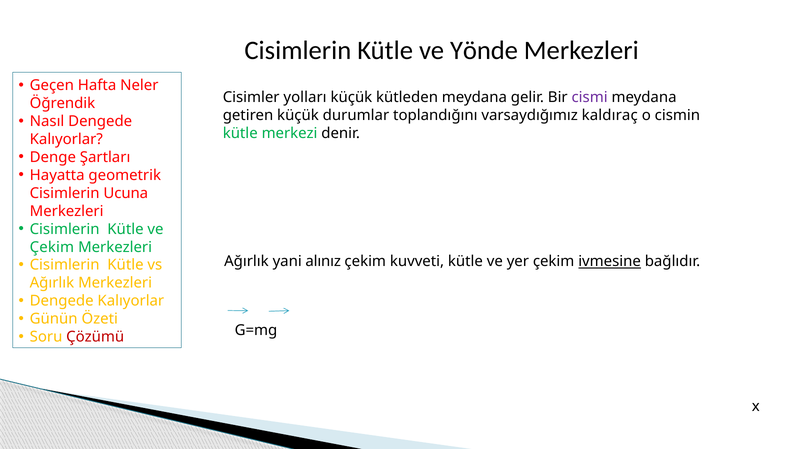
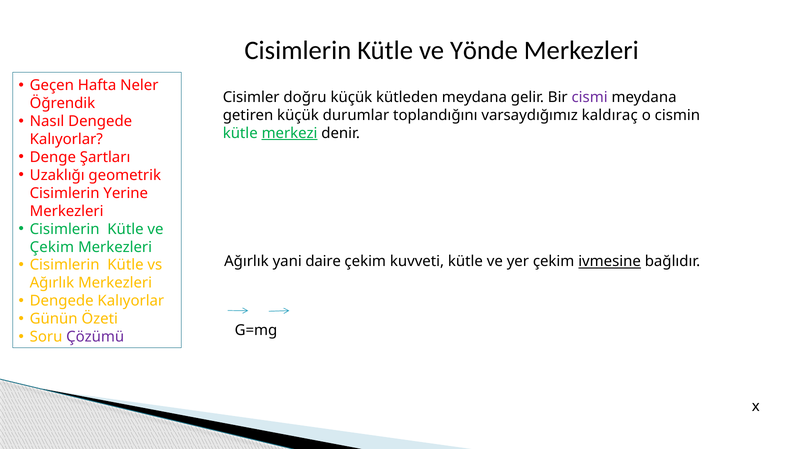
yolları: yolları -> doğru (305, 97)
merkezi underline: none -> present (290, 133)
Hayatta: Hayatta -> Uzaklığı (57, 175)
Ucuna: Ucuna -> Yerine (126, 193)
alınız: alınız -> daire (323, 262)
Çözümü colour: red -> purple (95, 337)
